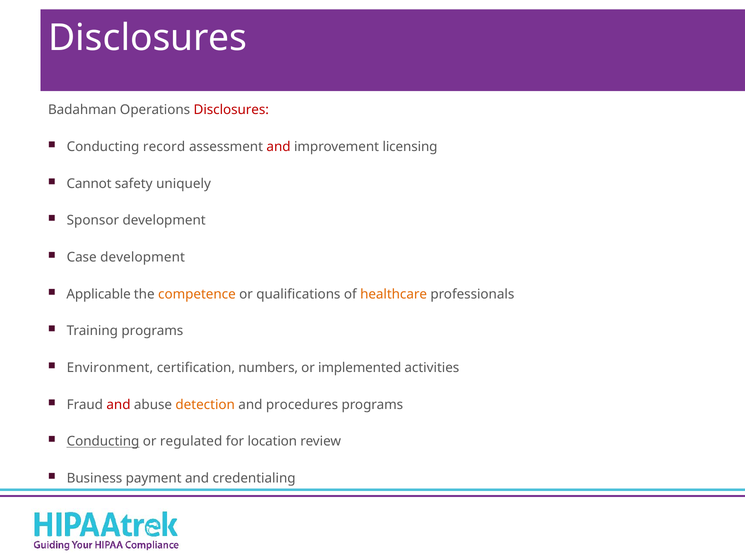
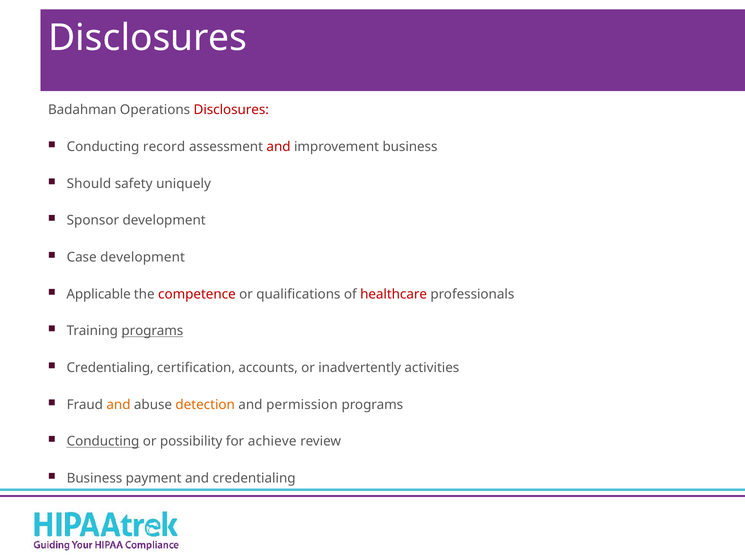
improvement licensing: licensing -> business (410, 147)
Cannot: Cannot -> Should (89, 184)
competence colour: orange -> red (197, 295)
healthcare colour: orange -> red (394, 295)
programs underline: none -> present (152, 331)
Environment: Environment -> Credentialing (110, 368)
numbers: numbers -> accounts (268, 368)
implemented: implemented -> inadvertently (360, 368)
and colour: red -> orange (118, 405)
procedures: procedures -> permission (302, 405)
regulated: regulated -> possibility (191, 442)
location: location -> achieve (272, 442)
